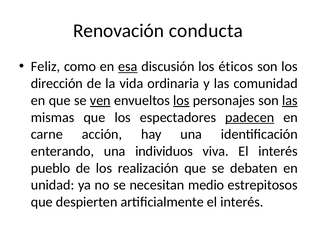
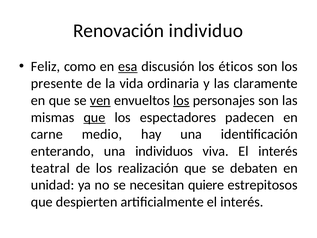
conducta: conducta -> individuo (206, 31)
dirección: dirección -> presente (57, 83)
comunidad: comunidad -> claramente (266, 83)
las underline: present -> none (290, 100)
que underline: none -> present (94, 117)
padecen underline: present -> none (250, 117)
acción: acción -> medio (102, 134)
pueblo: pueblo -> teatral (50, 168)
medio: medio -> quiere (206, 185)
